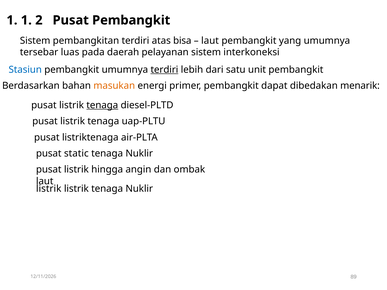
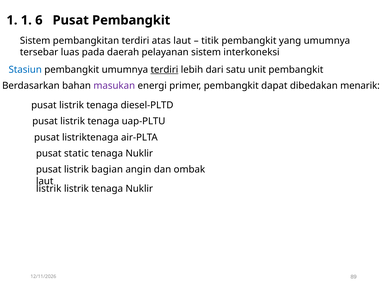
2: 2 -> 6 (39, 20)
atas bisa: bisa -> laut (182, 41)
laut: laut -> titik (210, 41)
masukan colour: orange -> purple (114, 86)
tenaga underline: present -> none (102, 105)
hingga: hingga -> bagian (107, 170)
